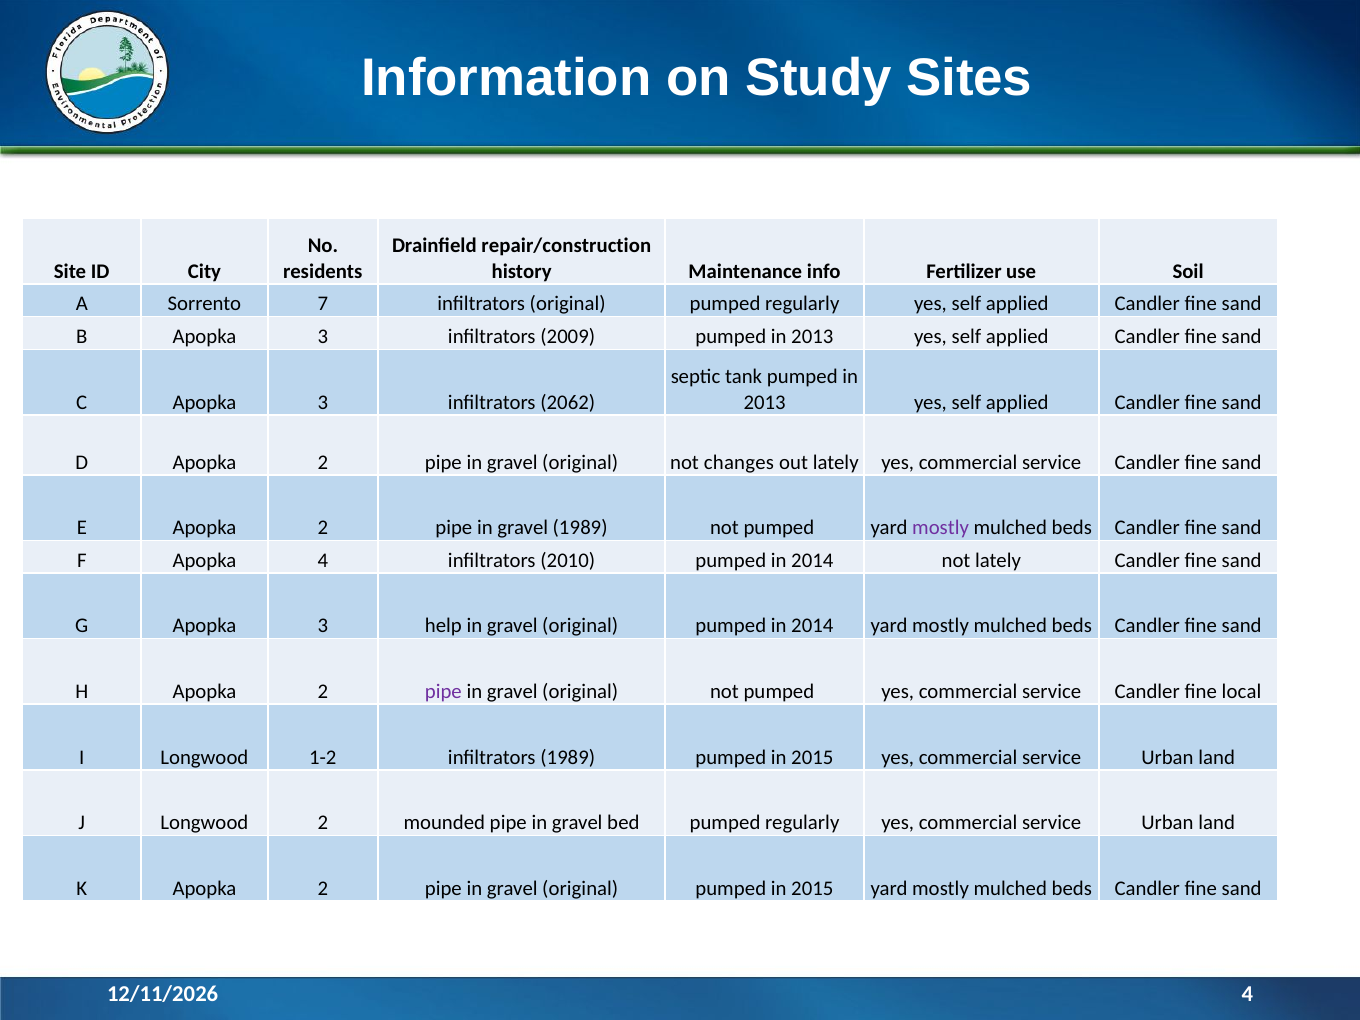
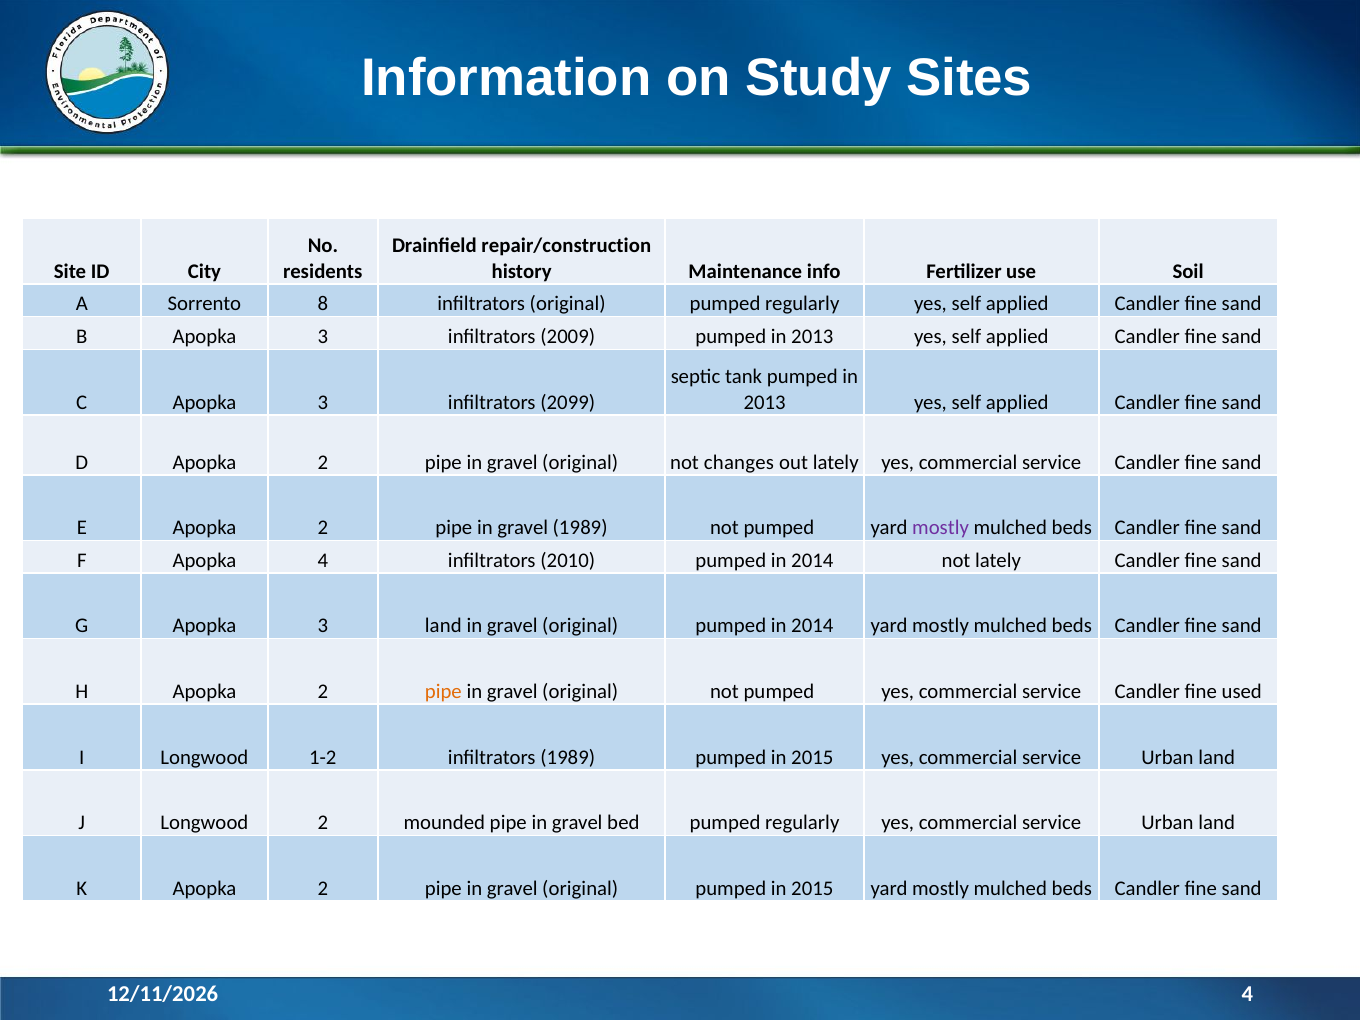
7: 7 -> 8 (323, 304)
2062: 2062 -> 2099 (568, 402)
3 help: help -> land (443, 626)
pipe colour: purple -> orange (443, 692)
local: local -> used (1242, 692)
